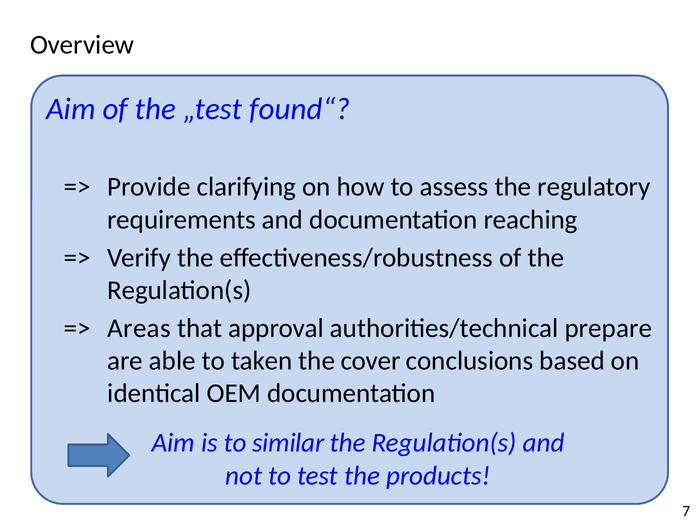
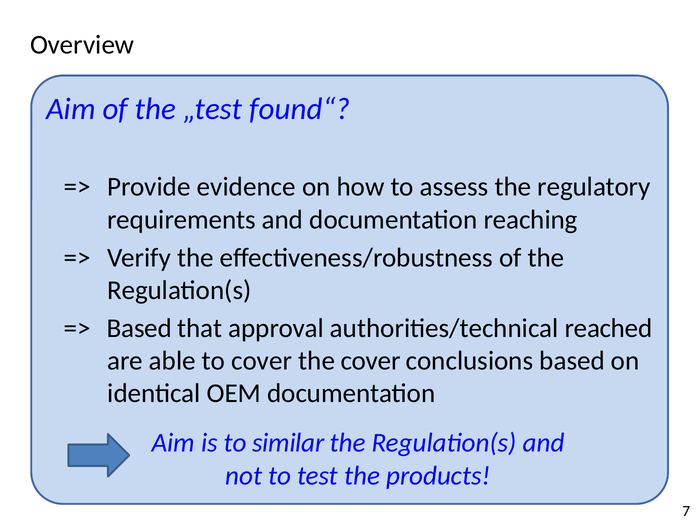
clarifying: clarifying -> evidence (246, 187)
Areas: Areas -> Based (139, 328)
prepare: prepare -> reached (609, 328)
to taken: taken -> cover (262, 361)
